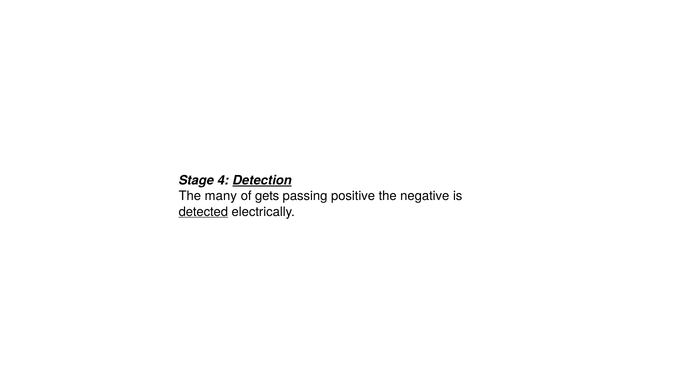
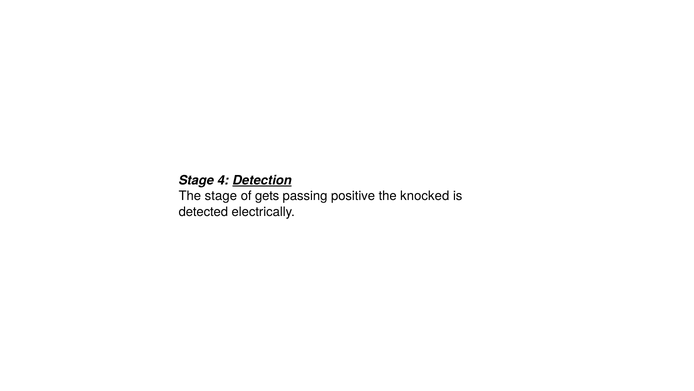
The many: many -> stage (221, 196)
negative: negative -> knocked (425, 196)
detected underline: present -> none (203, 211)
